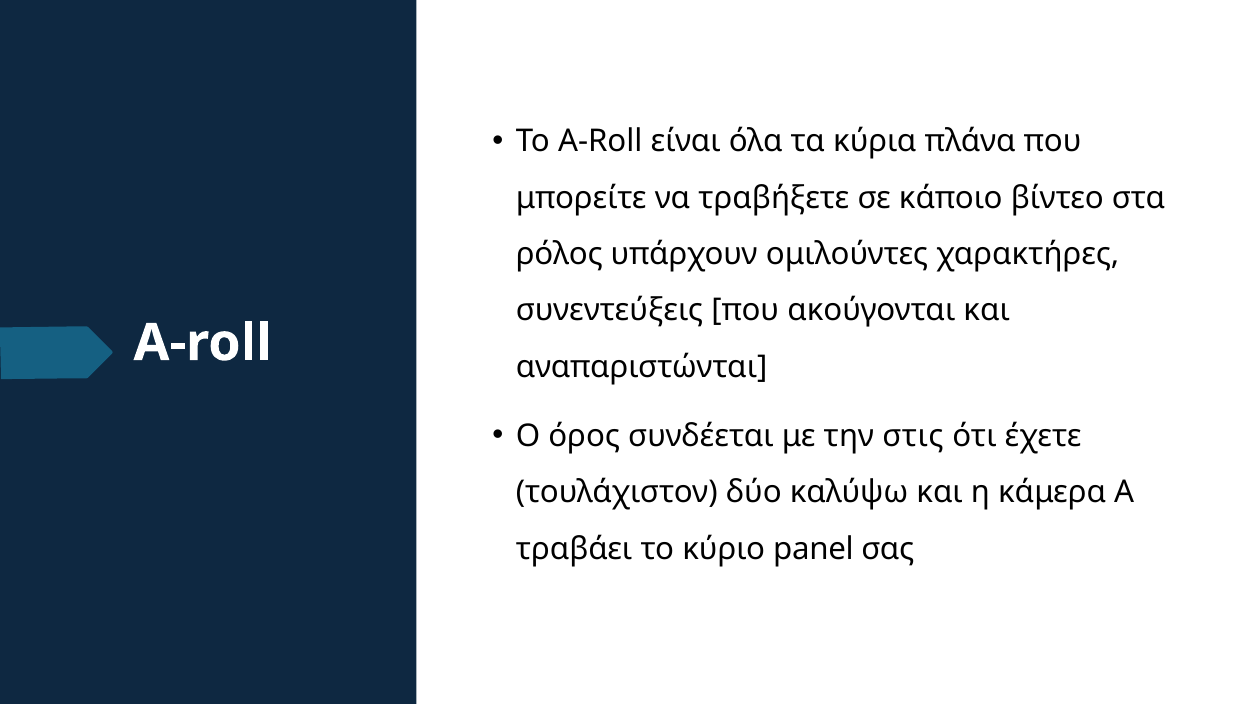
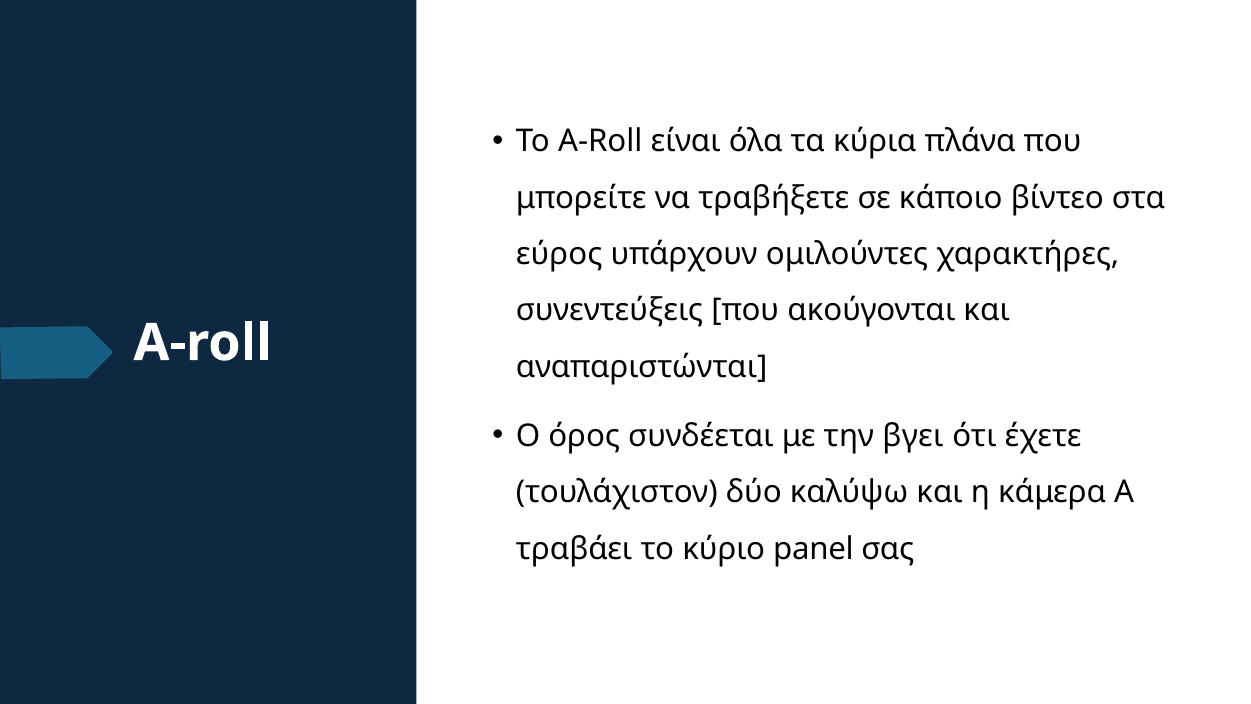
ρόλος: ρόλος -> εύρος (559, 254)
στις: στις -> βγει (913, 436)
